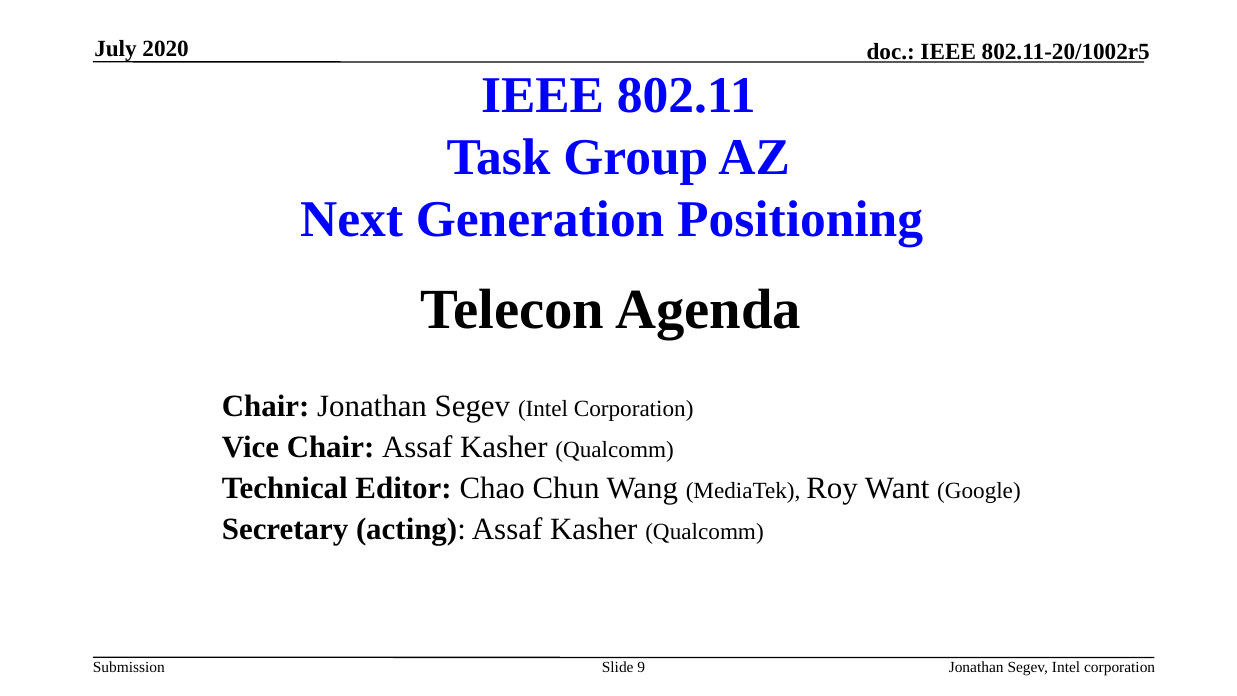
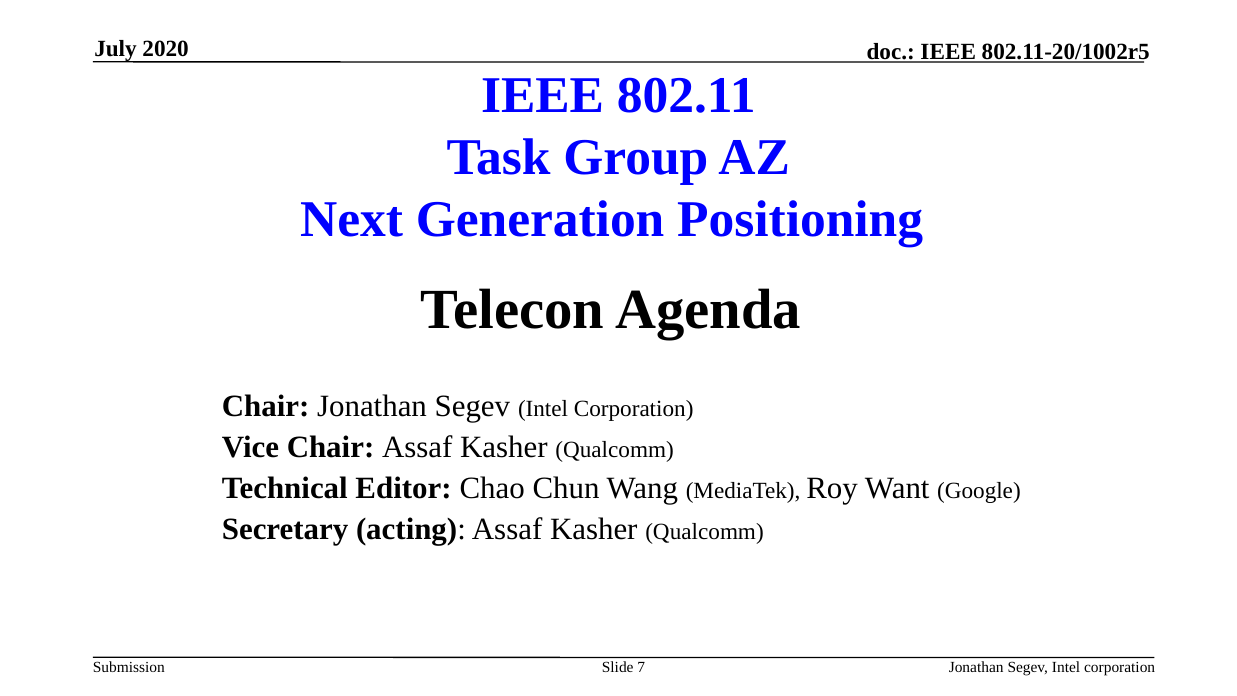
9: 9 -> 7 (641, 667)
